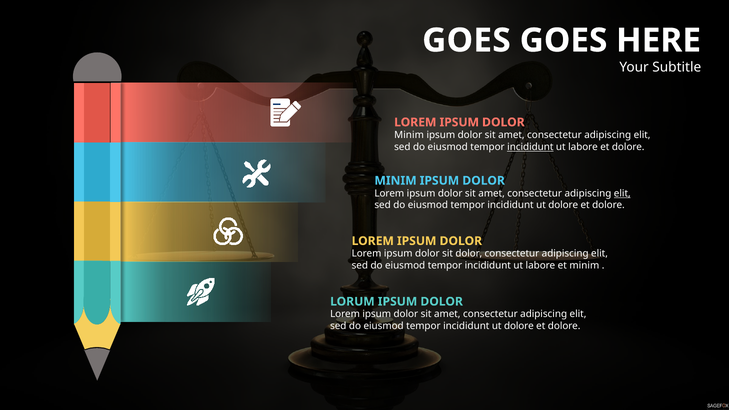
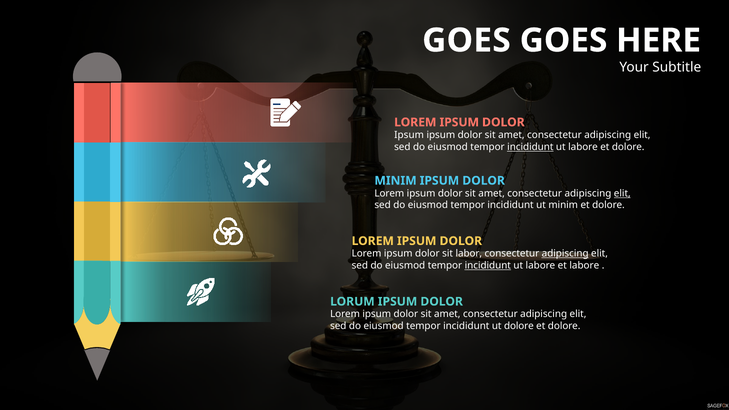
Minim: Minim -> Ipsum (409, 135)
dolore: dolore -> minim (563, 205)
sit dolor: dolor -> labor (469, 254)
adipiscing underline: none -> present (565, 254)
incididunt underline: none -> present (488, 266)
et minim: minim -> labore (584, 266)
